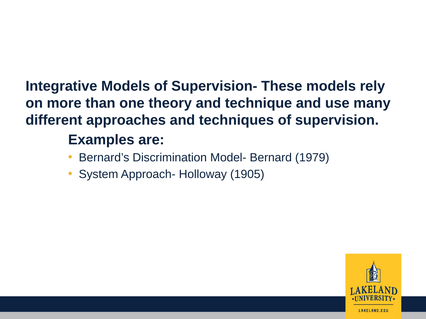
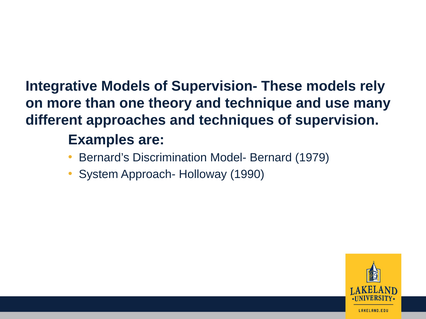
1905: 1905 -> 1990 (247, 175)
